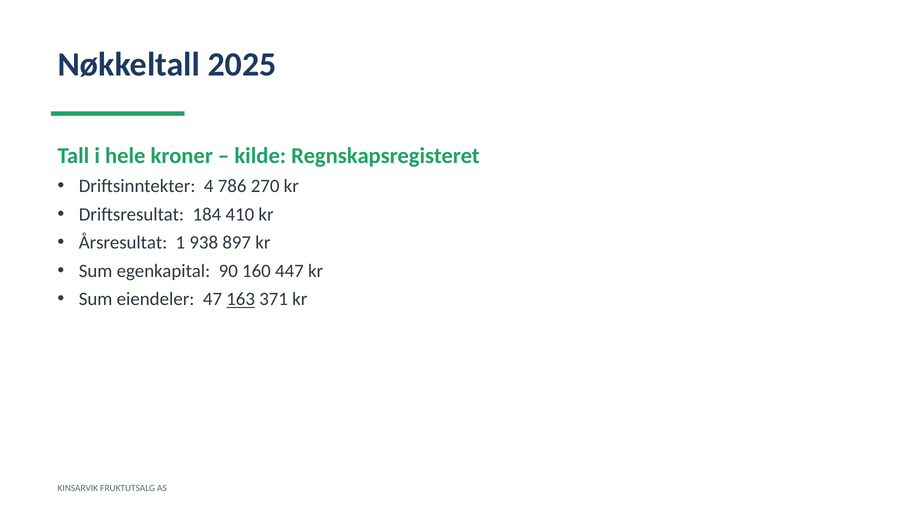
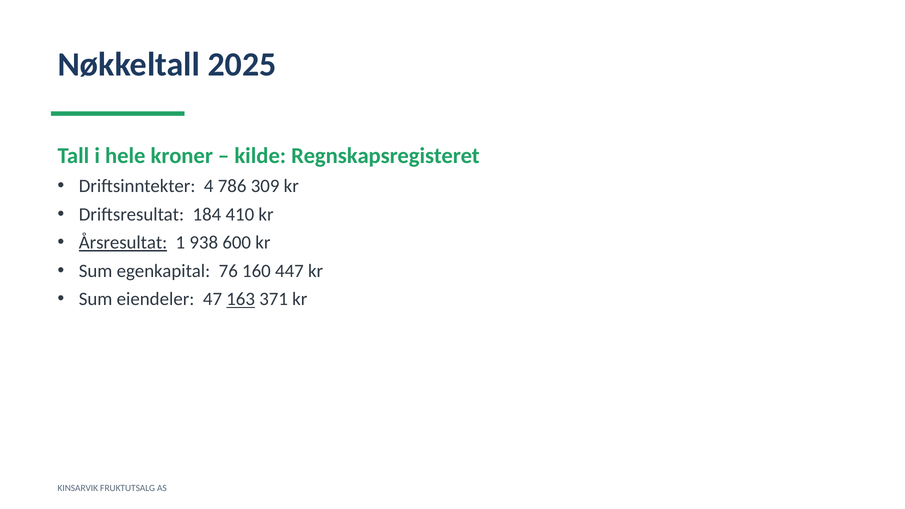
270: 270 -> 309 (265, 186)
Årsresultat underline: none -> present (123, 243)
897: 897 -> 600 (237, 243)
90: 90 -> 76 (228, 271)
